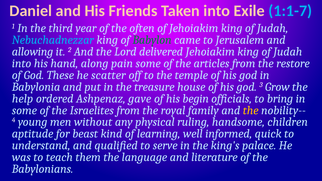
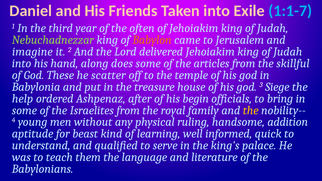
Nebuchadnezzar colour: light blue -> light green (53, 40)
Babylon colour: green -> orange (152, 40)
allowing: allowing -> imagine (32, 52)
pain: pain -> does (122, 63)
restore: restore -> skillful (293, 63)
Grow: Grow -> Siege (277, 87)
gave: gave -> after (140, 99)
children: children -> addition (288, 122)
